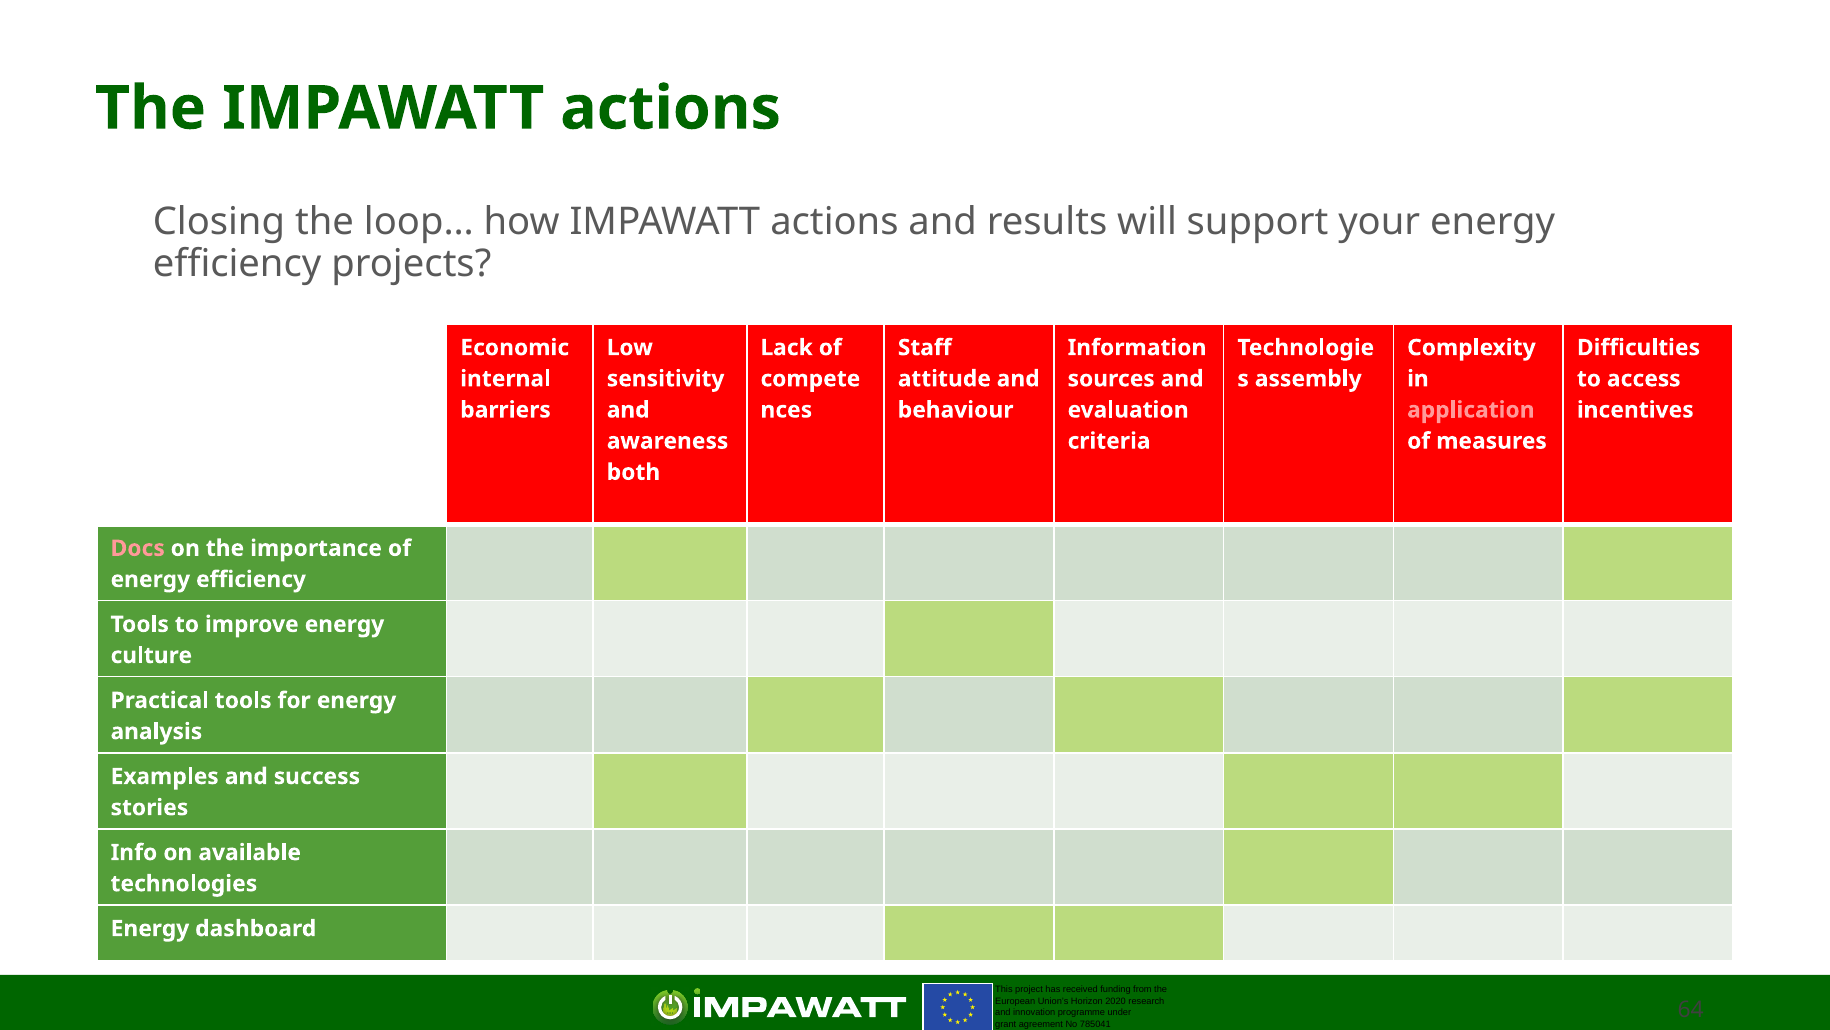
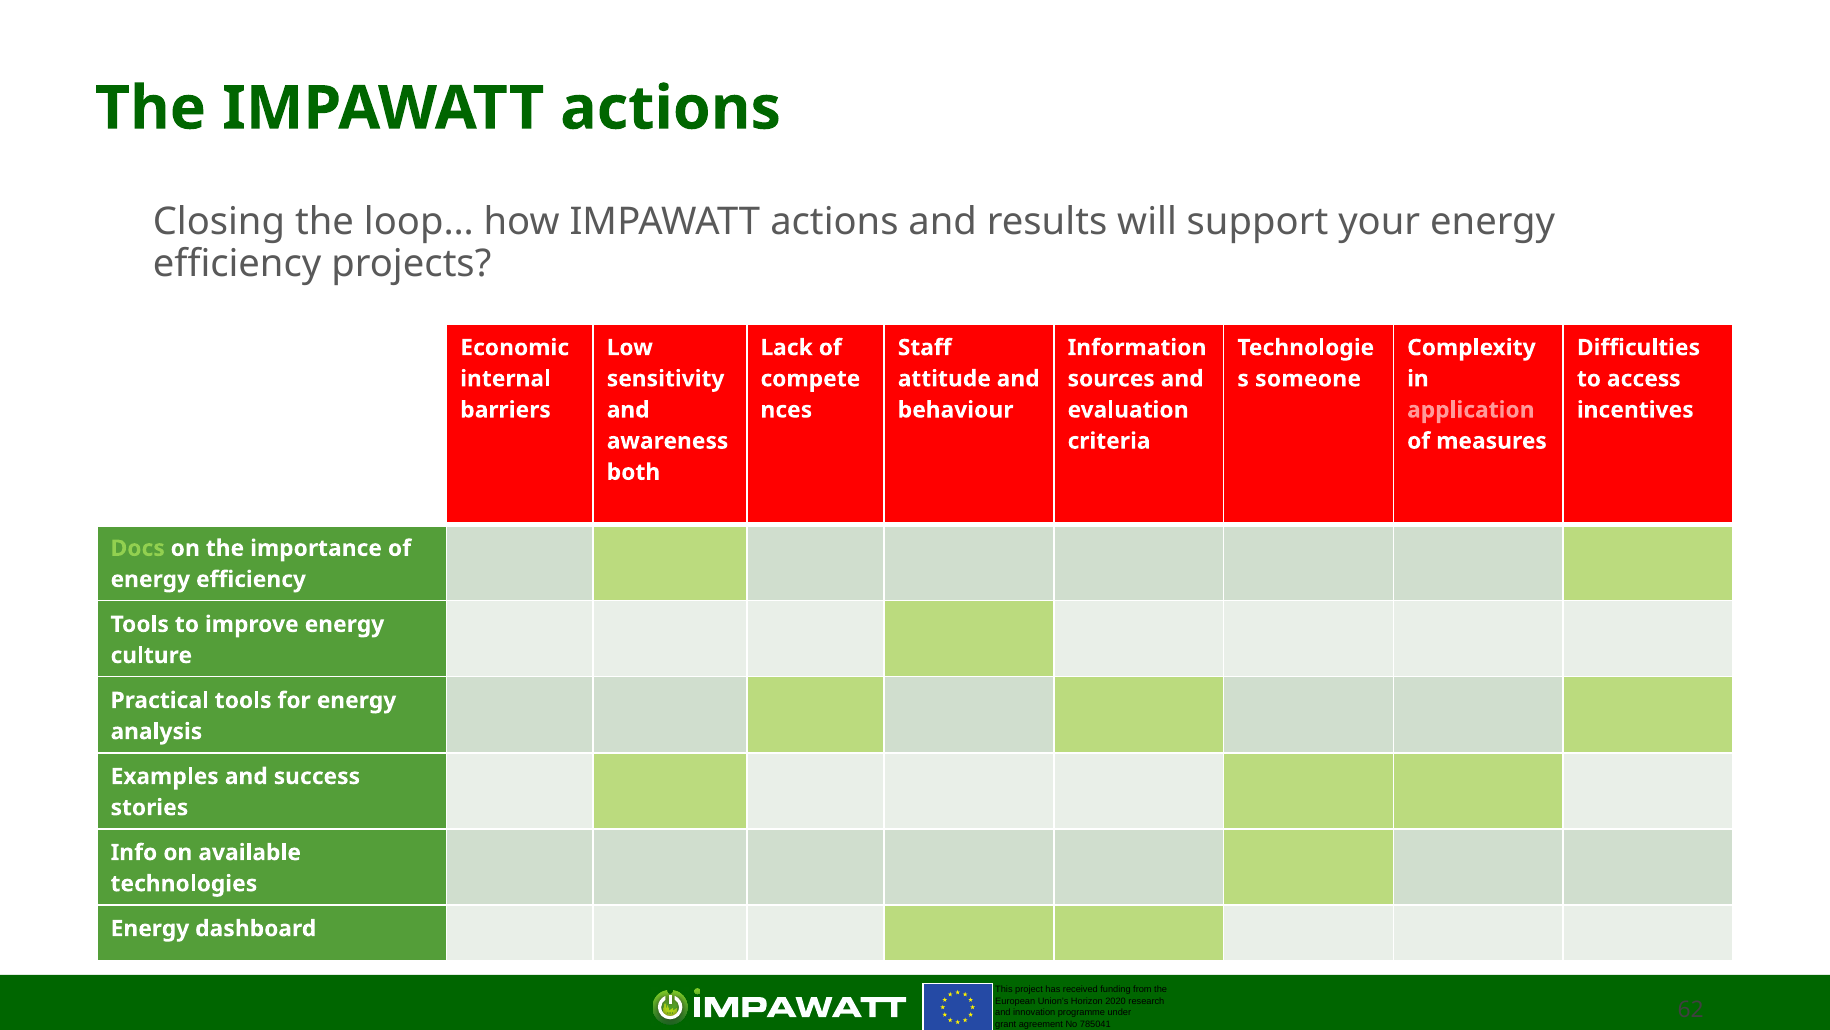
assembly: assembly -> someone (1308, 379)
Docs colour: pink -> light green (138, 548)
64: 64 -> 62 (1691, 1010)
